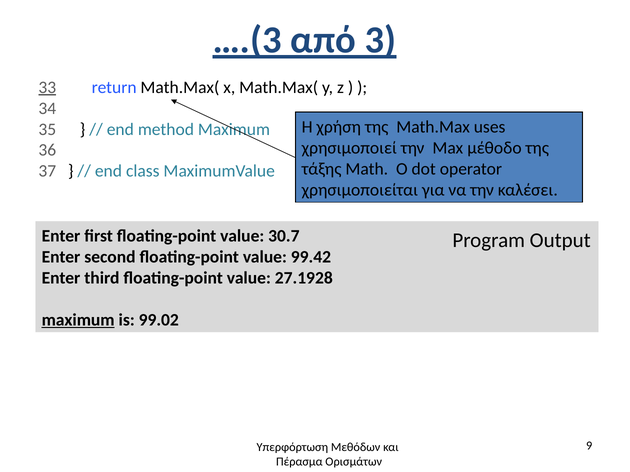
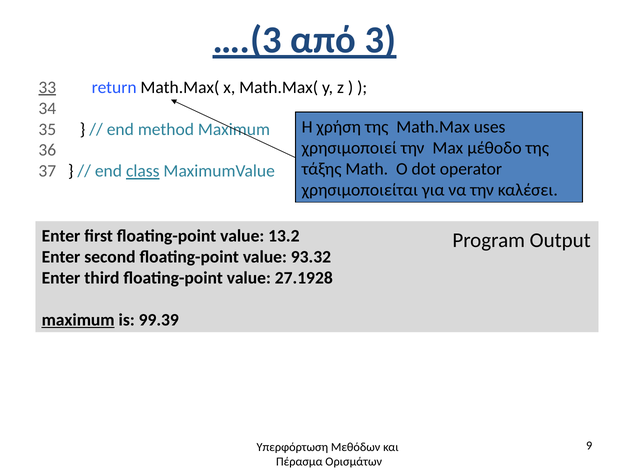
class underline: none -> present (143, 171)
30.7: 30.7 -> 13.2 (284, 236)
99.42: 99.42 -> 93.32 (311, 257)
99.02: 99.02 -> 99.39 (159, 320)
